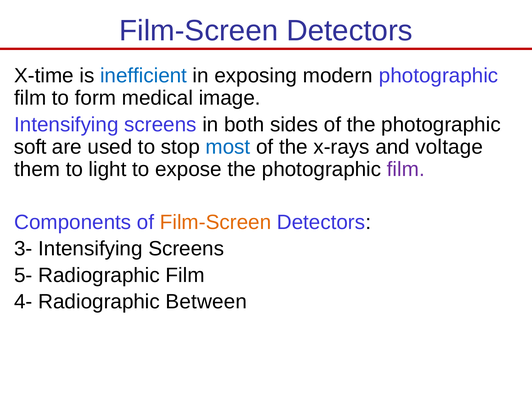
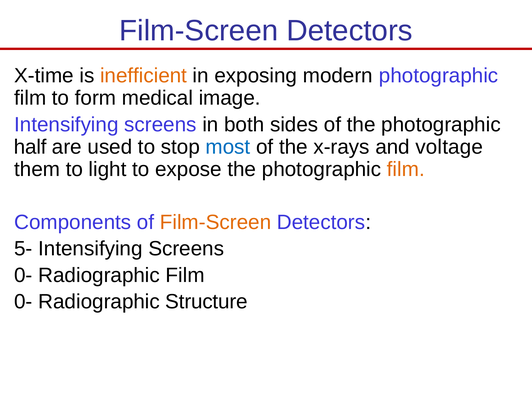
inefficient colour: blue -> orange (144, 76)
soft: soft -> half (30, 147)
film colour: purple -> orange (406, 169)
3-: 3- -> 5- (23, 249)
5-: 5- -> 0- (23, 275)
4-: 4- -> 0- (23, 302)
Between: Between -> Structure (206, 302)
